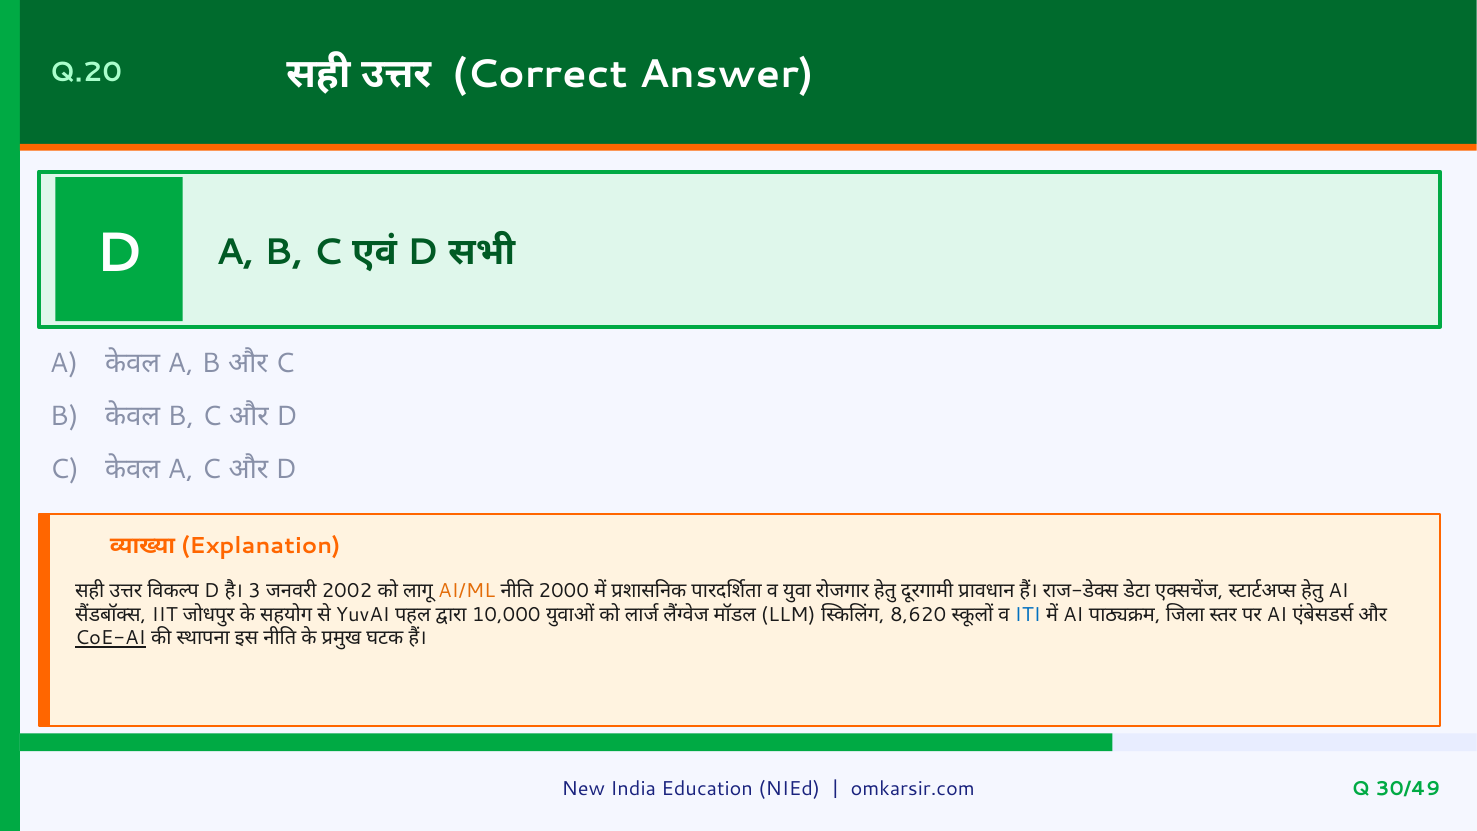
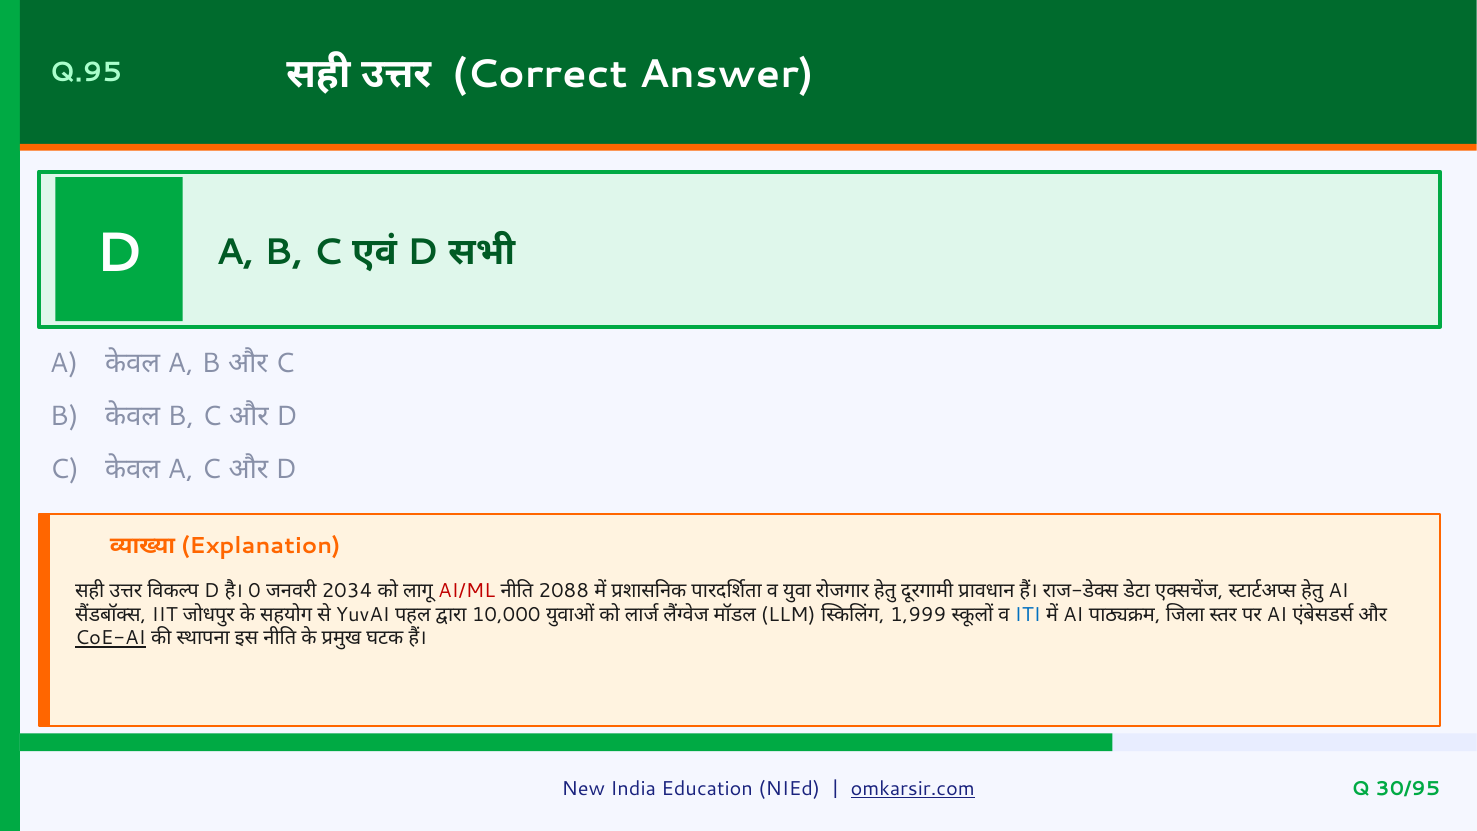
Q.20: Q.20 -> Q.95 (86, 73)
3: 3 -> 0 (254, 590)
2002: 2002 -> 2034 (347, 590)
AI/ML colour: orange -> red (467, 590)
2000: 2000 -> 2088 (564, 590)
8,620: 8,620 -> 1,999 (918, 614)
omkarsir.com underline: none -> present (913, 789)
30/49: 30/49 -> 30/95 (1408, 789)
